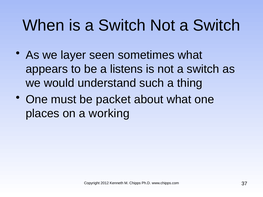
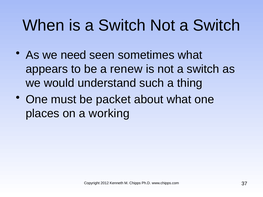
layer: layer -> need (73, 55)
listens: listens -> renew (126, 69)
